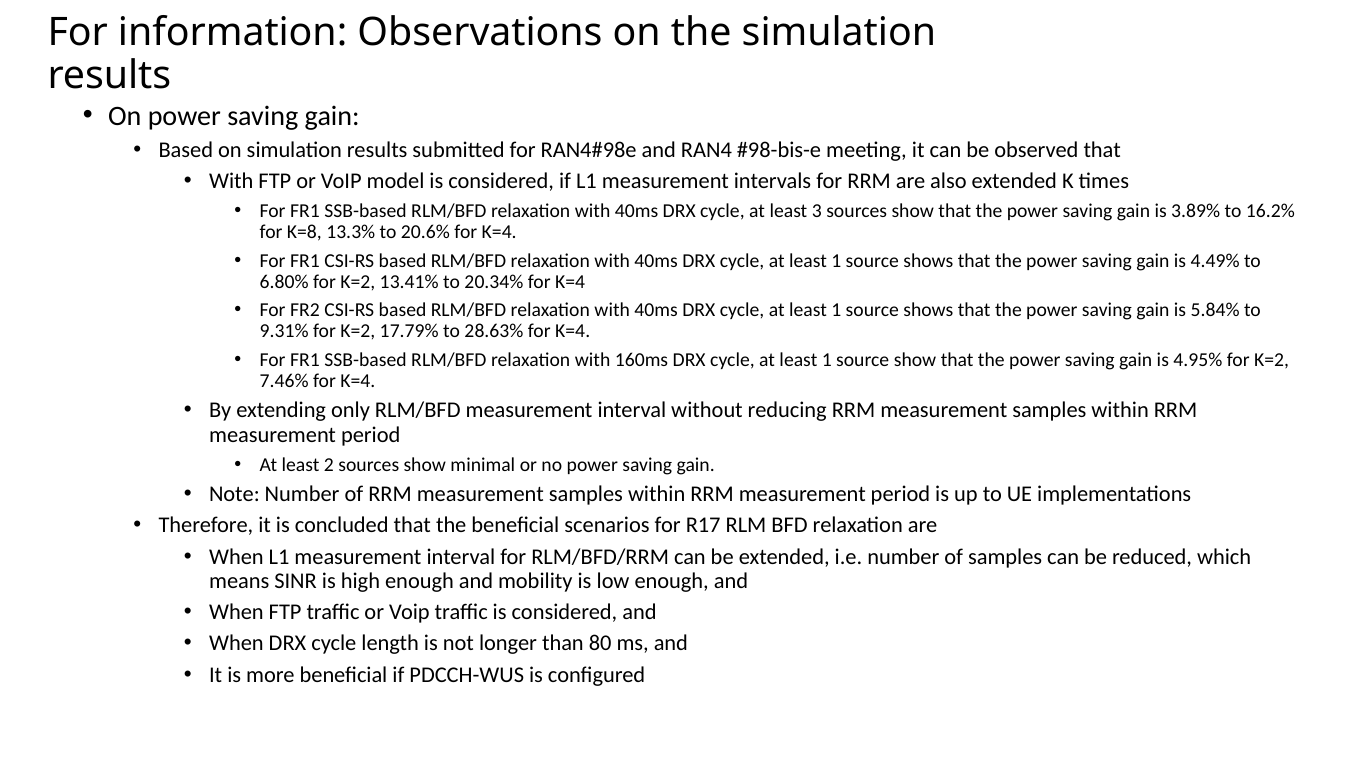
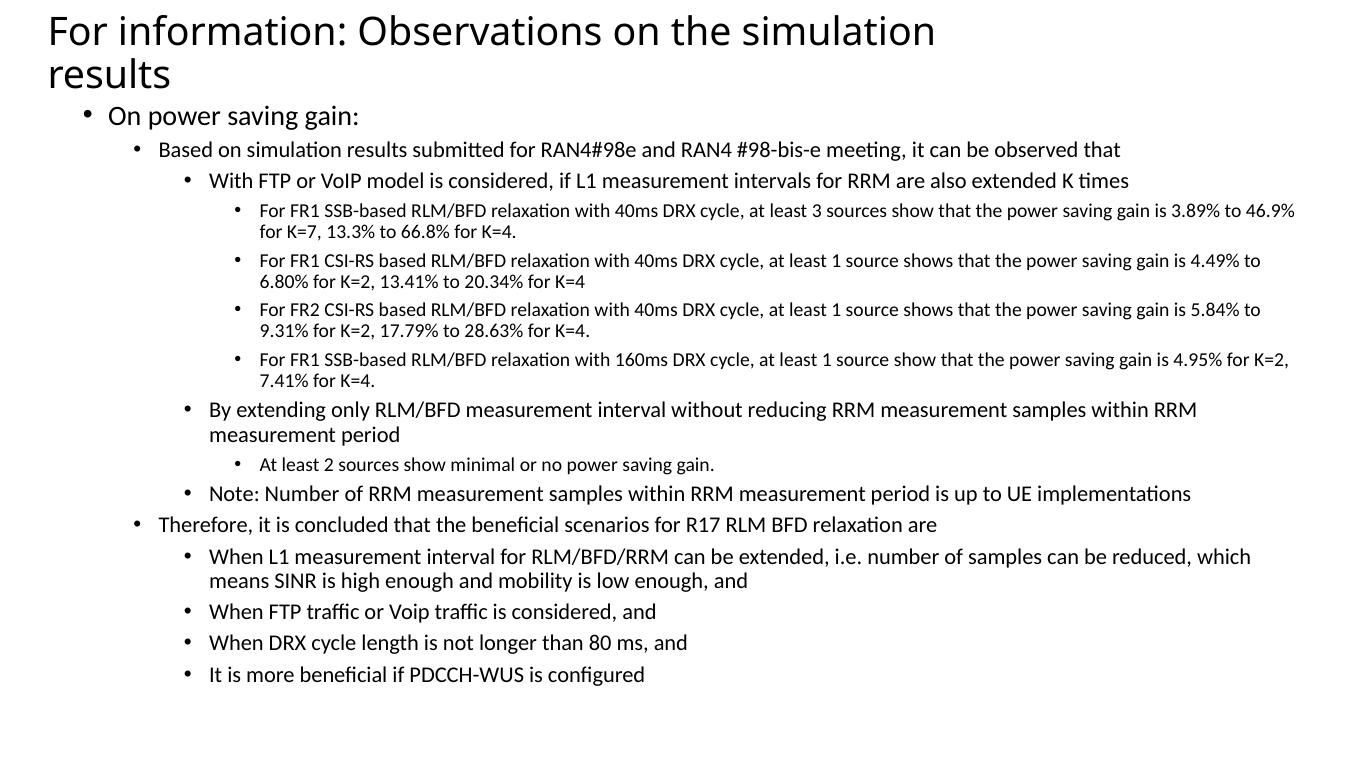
16.2%: 16.2% -> 46.9% (1270, 211)
K=8: K=8 -> K=7 (304, 232)
20.6%: 20.6% -> 66.8% (425, 232)
7.46%: 7.46% -> 7.41% (284, 381)
